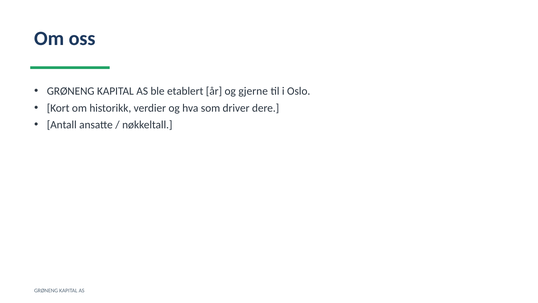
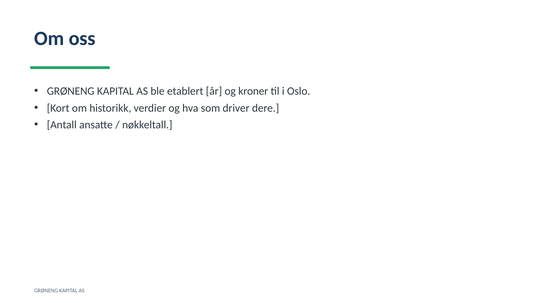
gjerne: gjerne -> kroner (253, 91)
